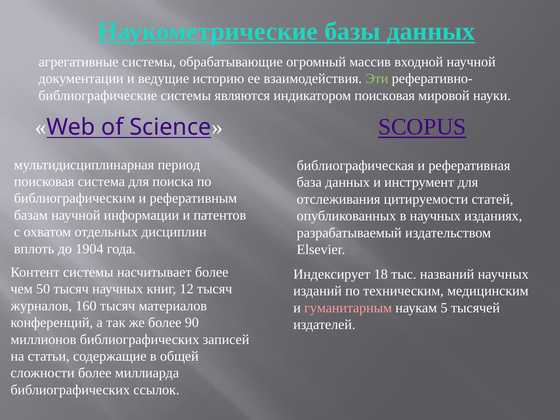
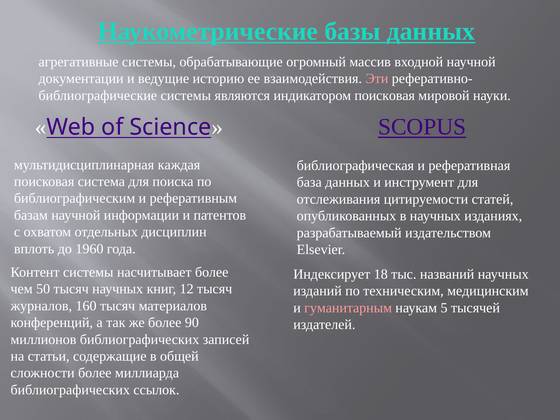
Эти colour: light green -> pink (377, 79)
период: период -> каждая (179, 165)
1904: 1904 -> 1960 (89, 249)
